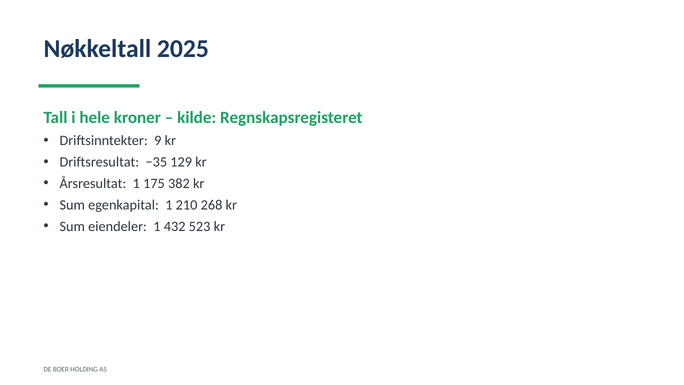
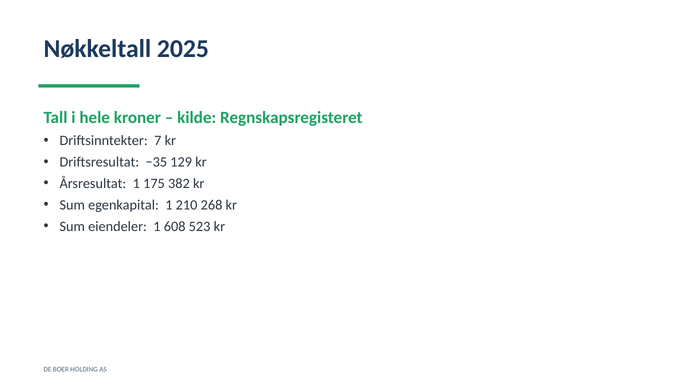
9: 9 -> 7 (158, 141)
432: 432 -> 608 (175, 226)
